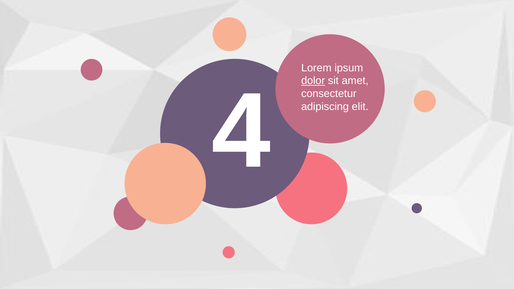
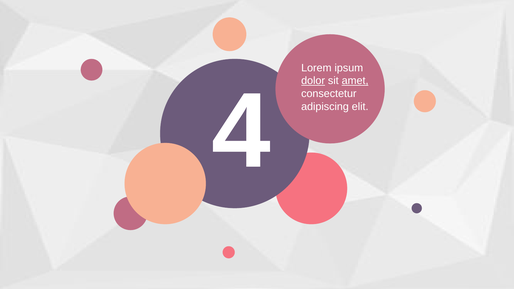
amet underline: none -> present (355, 81)
